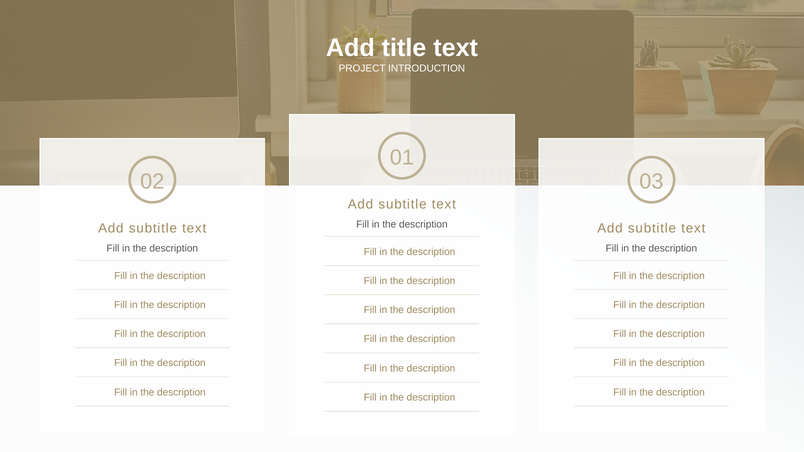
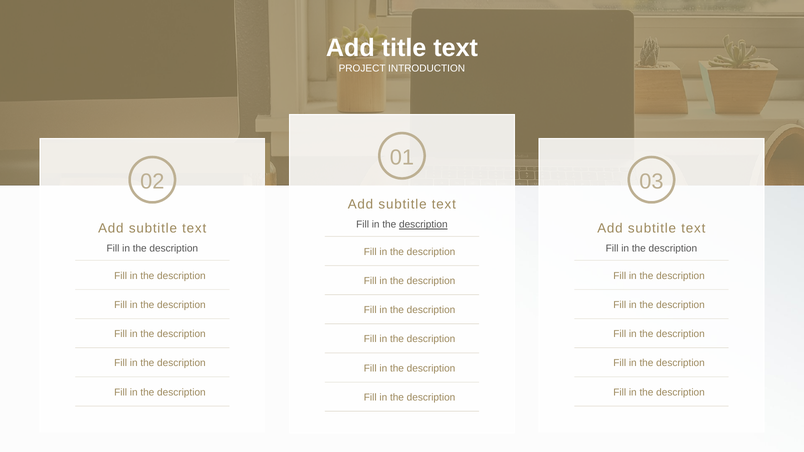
description underline: none -> present (423, 225)
